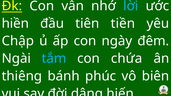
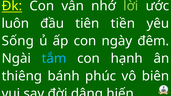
lời colour: light blue -> light green (131, 6)
hiền: hiền -> luôn (15, 23)
Chập: Chập -> Sống (18, 41)
chứa: chứa -> hạnh (127, 59)
